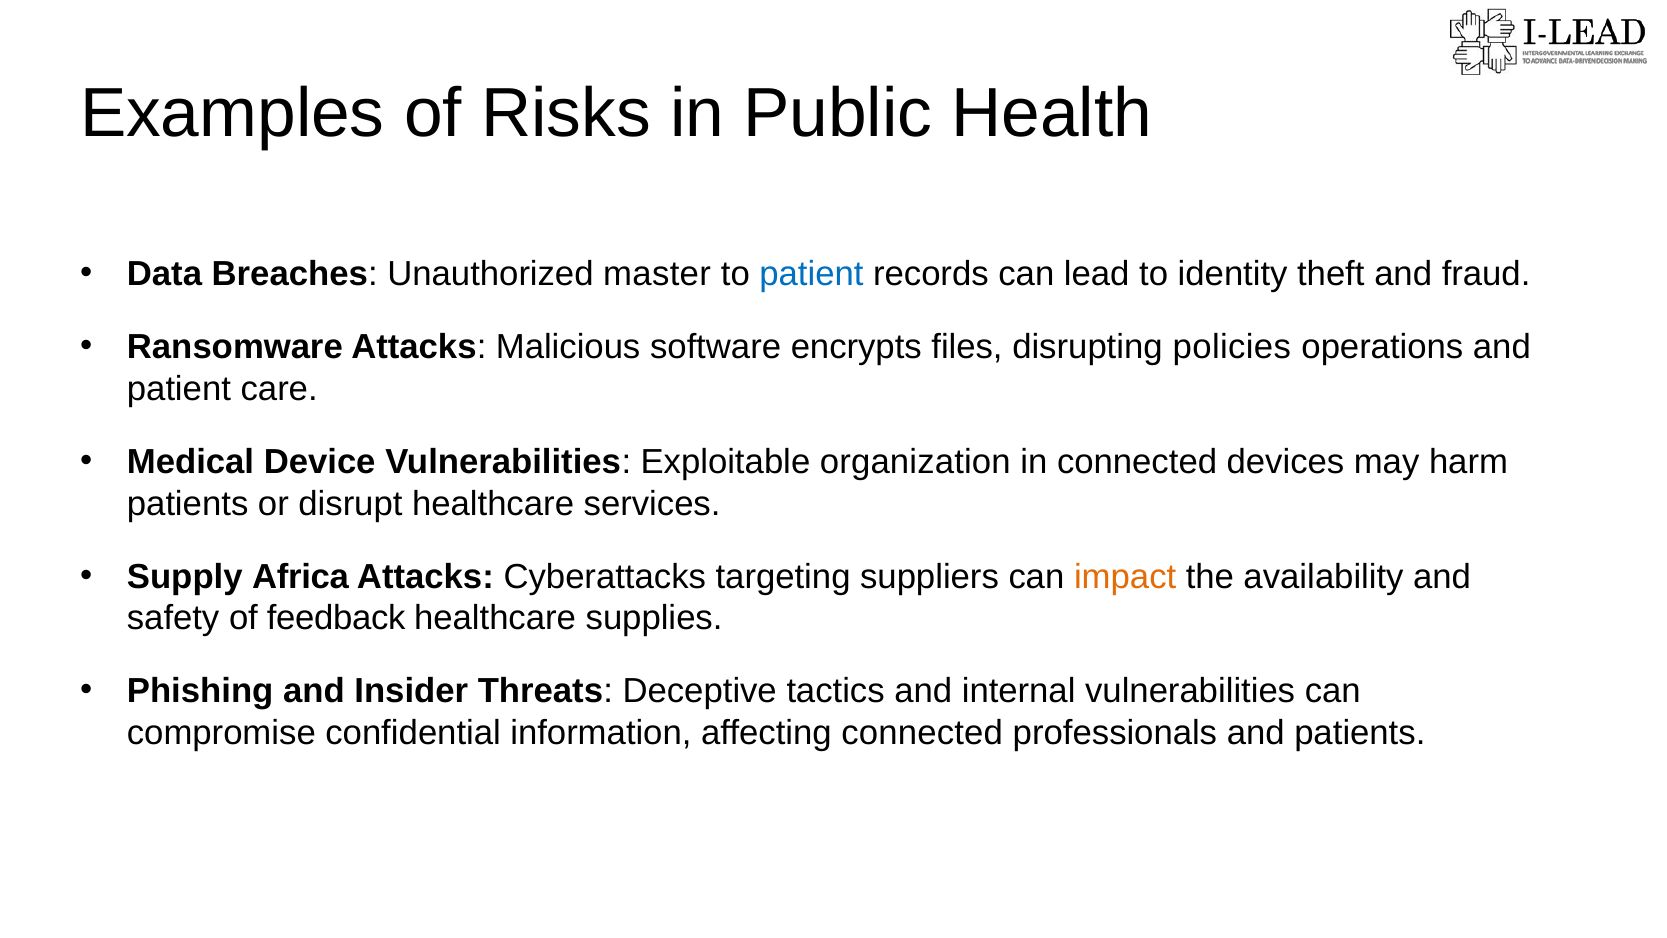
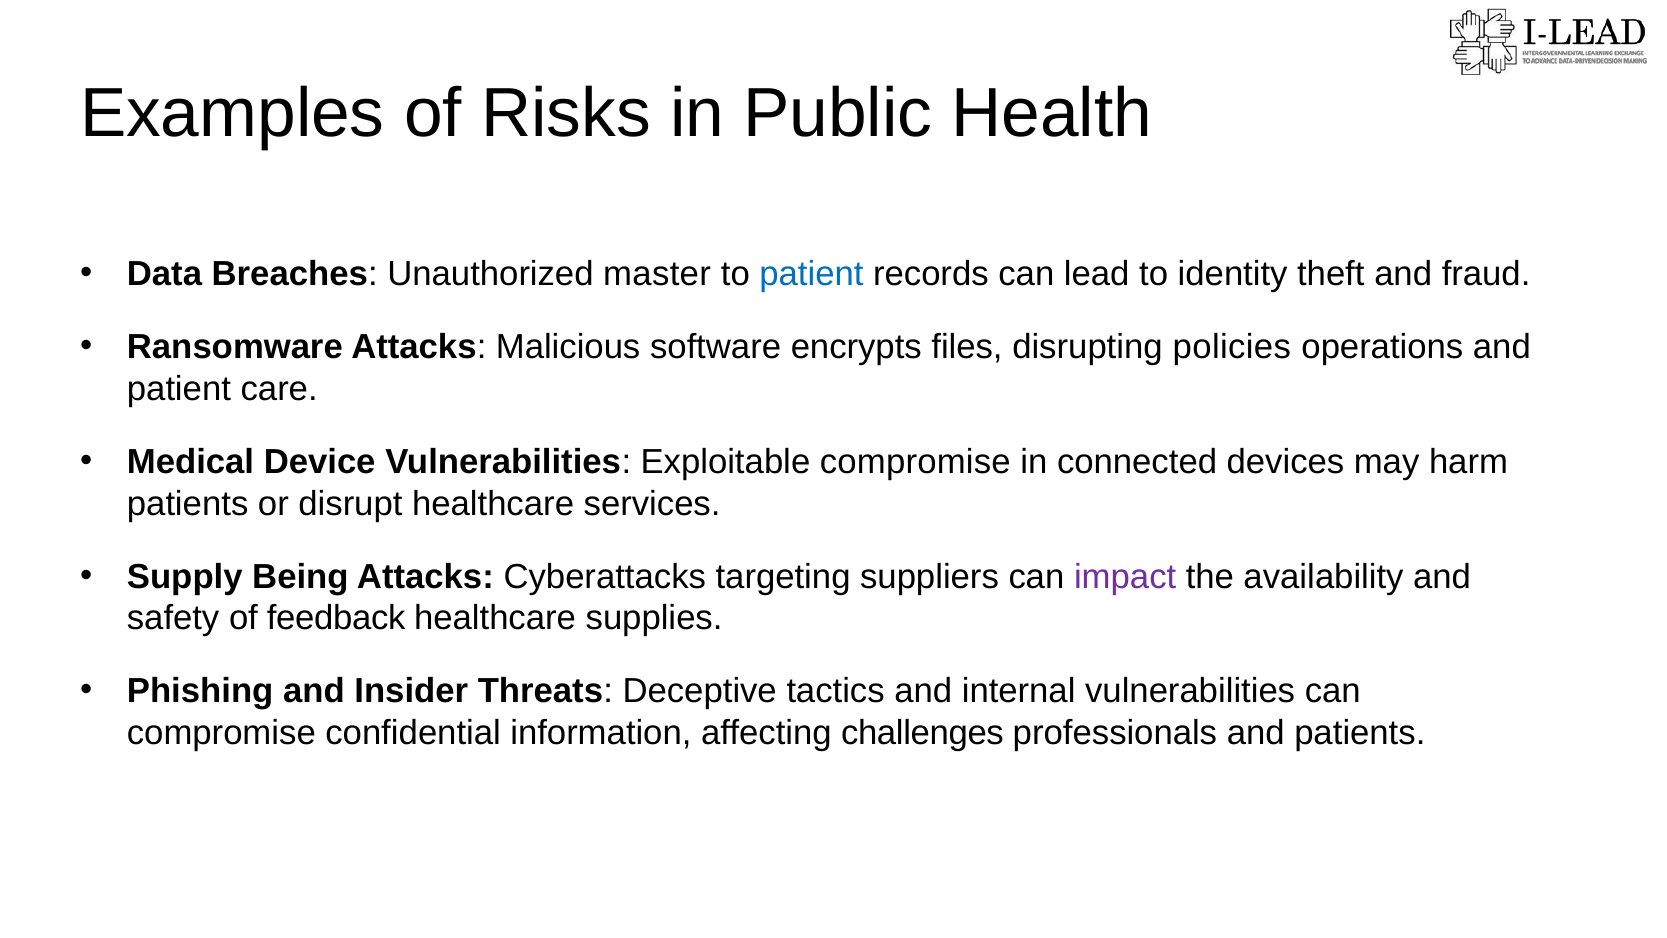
Exploitable organization: organization -> compromise (915, 462)
Africa: Africa -> Being (300, 576)
impact colour: orange -> purple (1125, 576)
affecting connected: connected -> challenges (922, 733)
